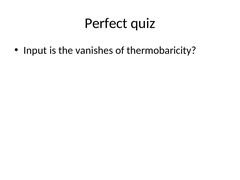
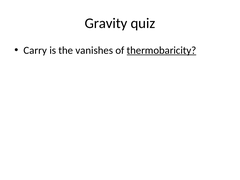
Perfect: Perfect -> Gravity (106, 23)
Input: Input -> Carry (35, 50)
thermobaricity underline: none -> present (162, 50)
